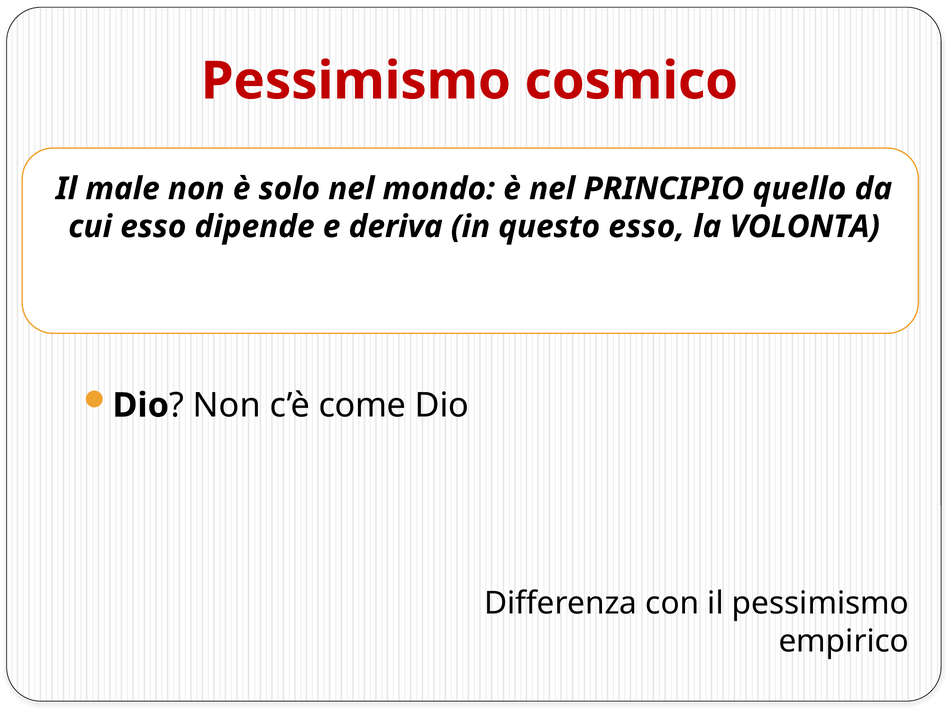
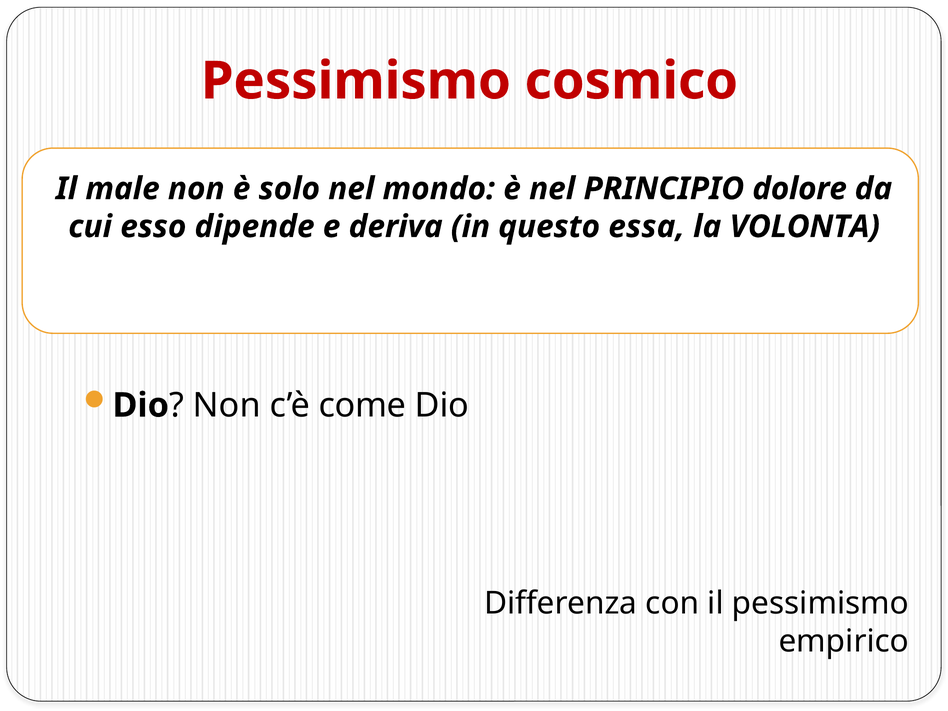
quello: quello -> dolore (800, 189)
questo esso: esso -> essa (646, 227)
